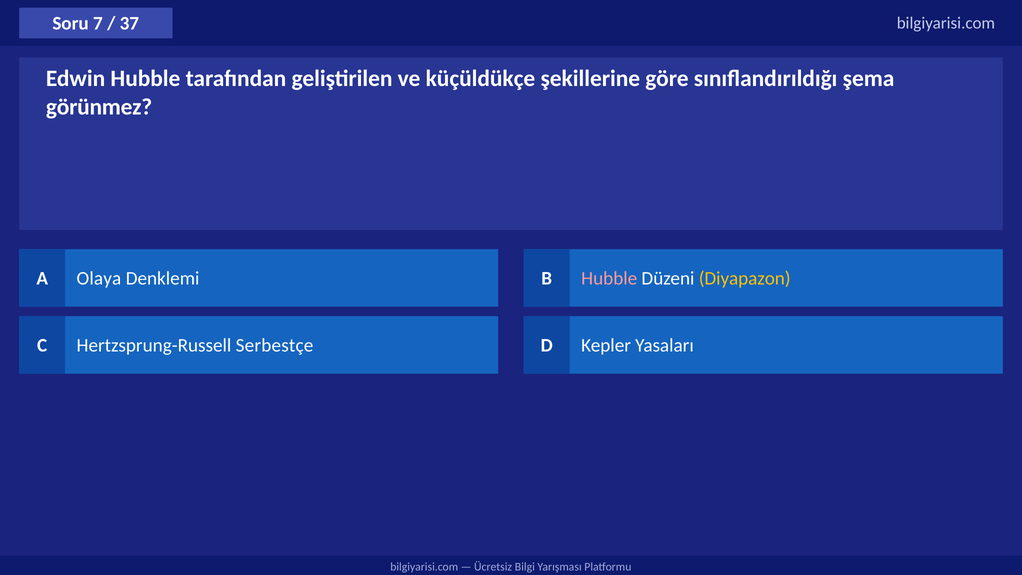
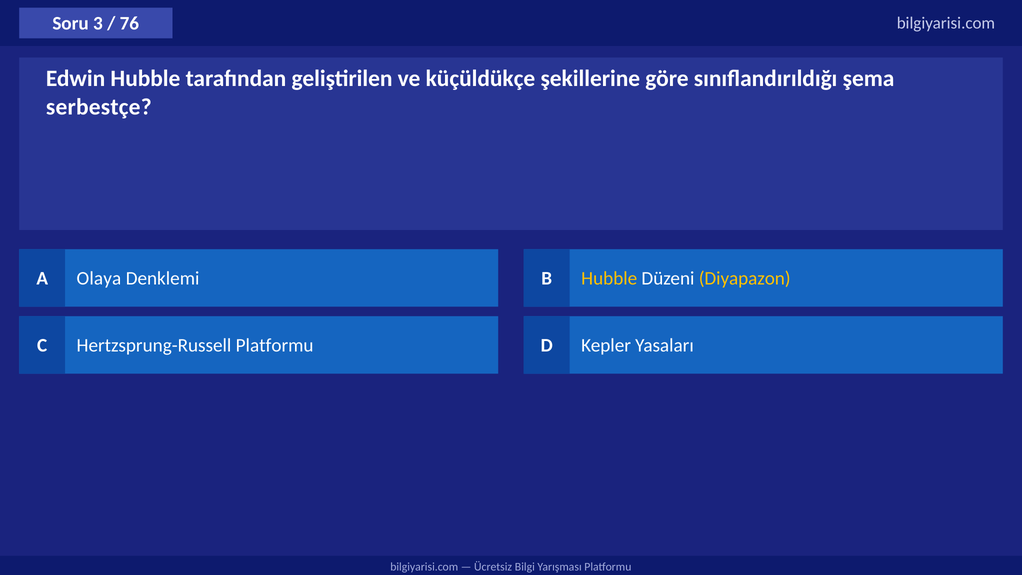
7: 7 -> 3 (98, 23)
37: 37 -> 76 (129, 23)
görünmez: görünmez -> serbestçe (99, 107)
Hubble colour: pink -> yellow (609, 278)
Hertzsprung-Russell Serbestçe: Serbestçe -> Platformu (275, 345)
